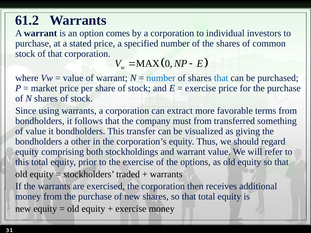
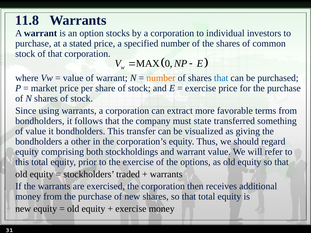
61.2: 61.2 -> 11.8 (27, 20)
comes: comes -> stocks (118, 33)
number colour: blue -> orange (161, 78)
must from: from -> state (203, 121)
